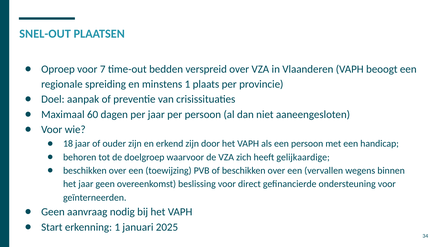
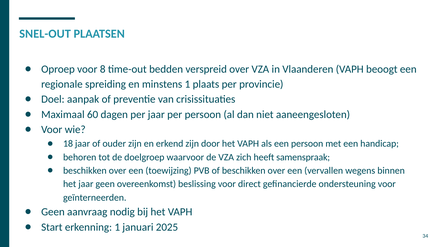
7: 7 -> 8 (103, 69)
gelijkaardige: gelijkaardige -> samenspraak (303, 157)
